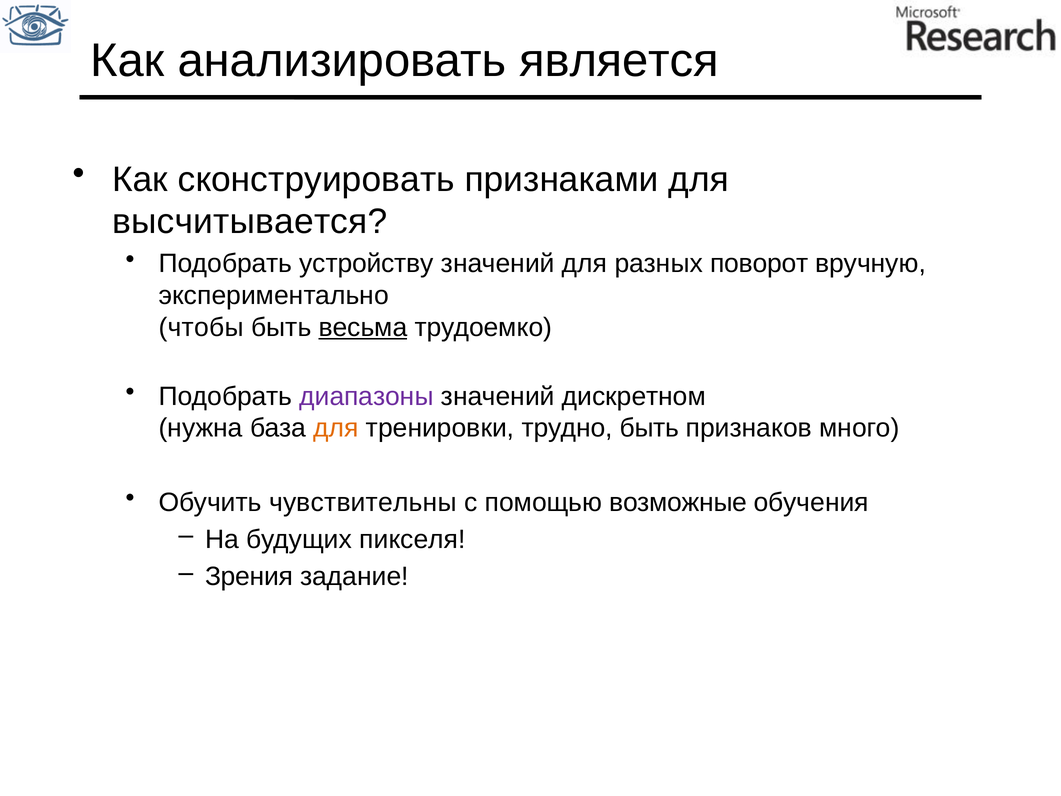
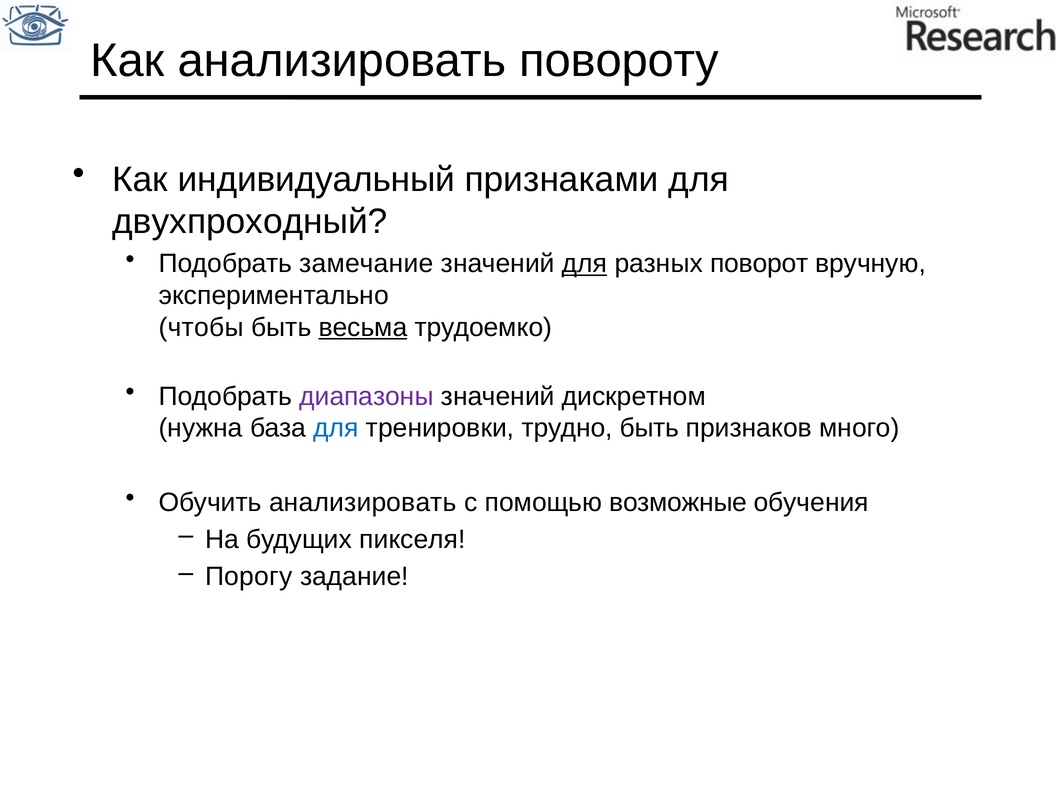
является: является -> повороту (619, 61)
сконструировать: сконструировать -> индивидуальный (316, 179)
высчитывается: высчитывается -> двухпроходный (250, 222)
устройству: устройству -> замечание (366, 264)
для underline: none -> present (585, 264)
для colour: orange -> blue (336, 428)
Обучить чувствительны: чувствительны -> анализировать (363, 502)
Зрения: Зрения -> Порогу (249, 577)
